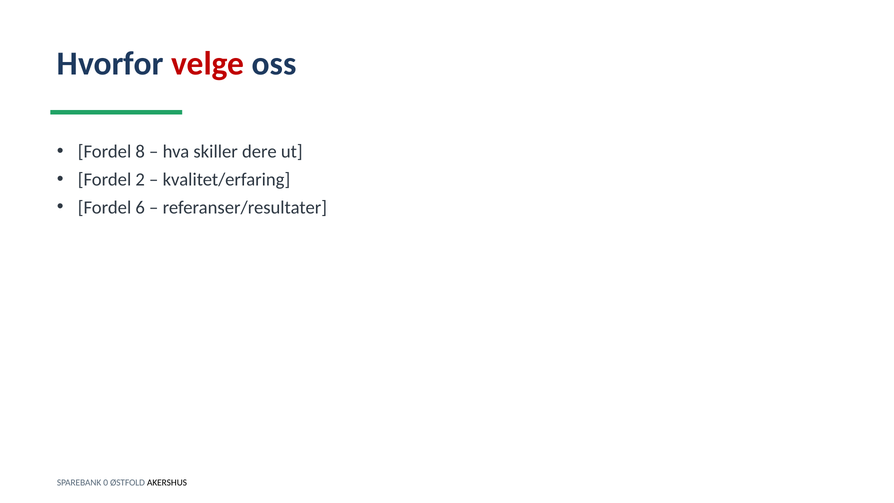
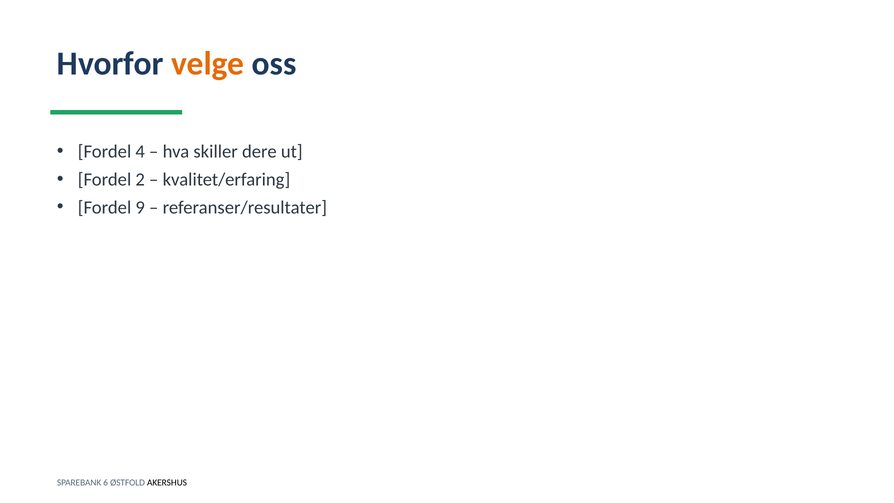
velge colour: red -> orange (208, 64)
8: 8 -> 4 (140, 151)
6: 6 -> 9 (140, 207)
0: 0 -> 6 (106, 483)
